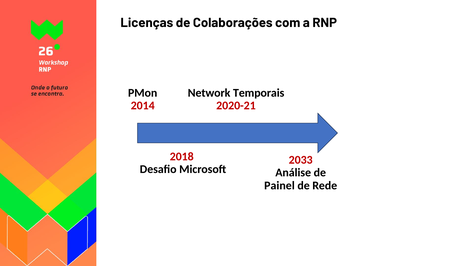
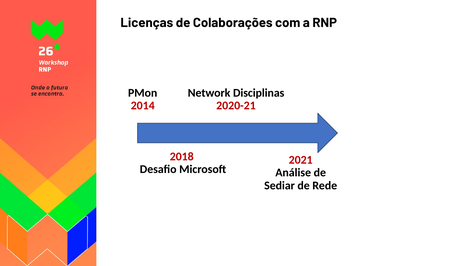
Temporais: Temporais -> Disciplinas (259, 93)
2033: 2033 -> 2021 (301, 160)
Painel: Painel -> Sediar (280, 185)
